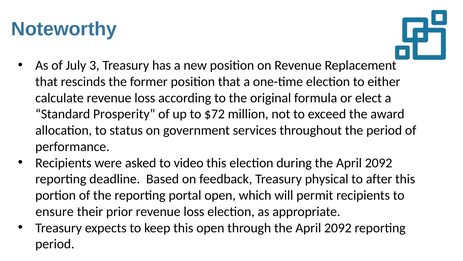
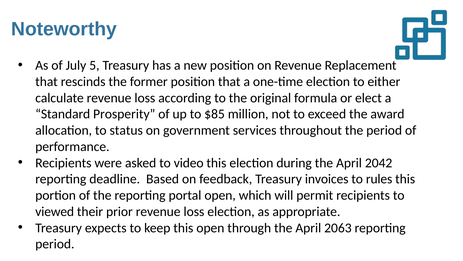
3: 3 -> 5 (94, 65)
$72: $72 -> $85 (215, 114)
during the April 2092: 2092 -> 2042 (379, 163)
physical: physical -> invoices (327, 179)
after: after -> rules (379, 179)
ensure: ensure -> viewed (55, 211)
through the April 2092: 2092 -> 2063 (338, 227)
